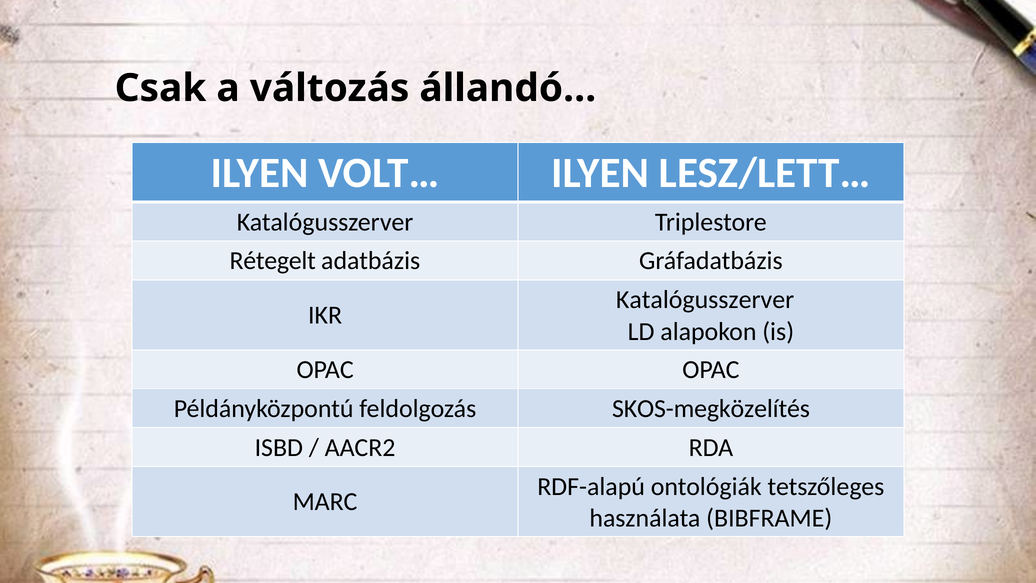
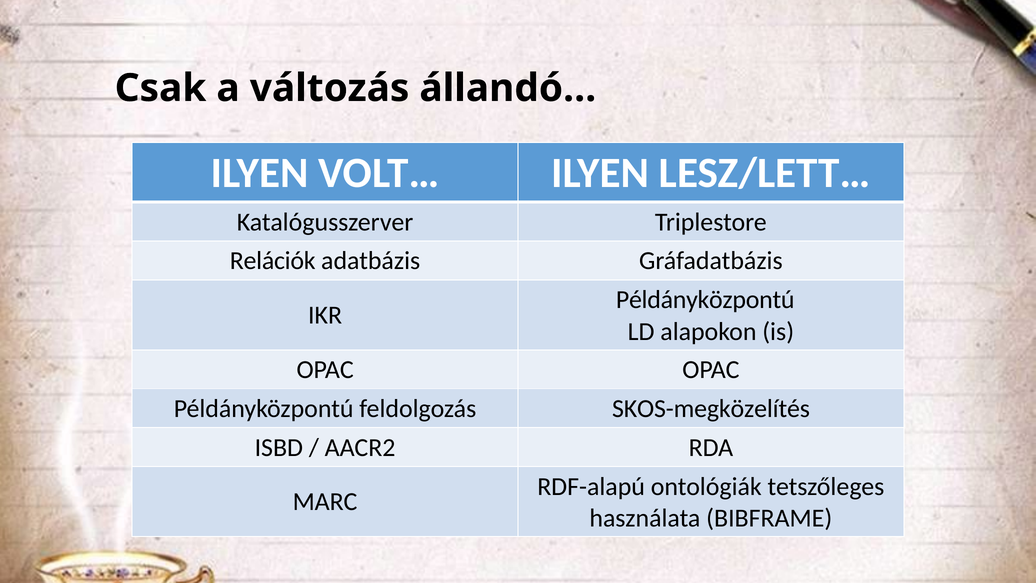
Rétegelt: Rétegelt -> Relációk (273, 261)
Katalógusszerver: Katalógusszerver -> Példányközpontú (705, 300)
